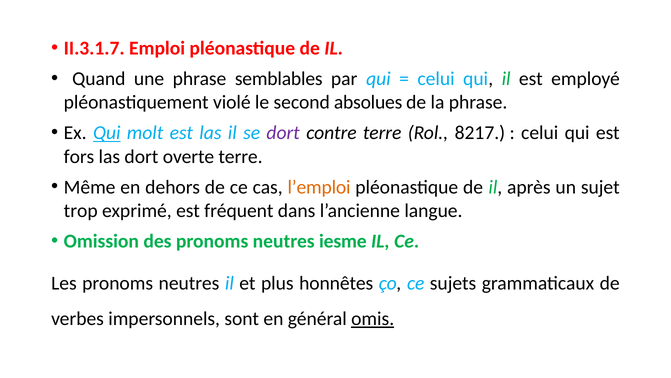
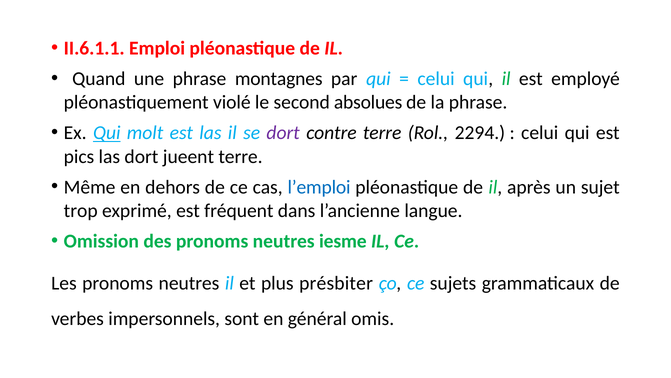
II.3.1.7: II.3.1.7 -> II.6.1.1 (94, 48)
semblables: semblables -> montagnes (279, 79)
8217: 8217 -> 2294 (480, 133)
fors: fors -> pics (79, 156)
overte: overte -> jueent (188, 156)
l’emploi colour: orange -> blue (319, 187)
honnêtes: honnêtes -> présbiter (336, 283)
omis underline: present -> none (373, 318)
